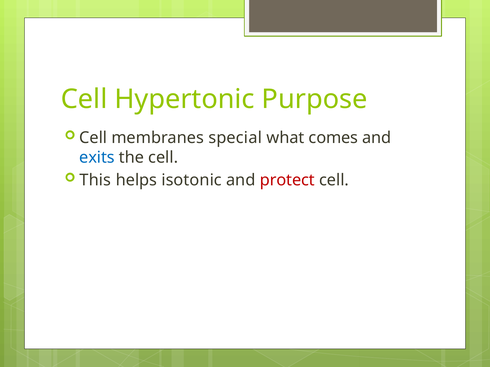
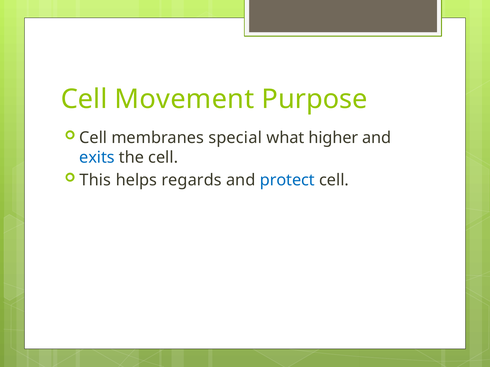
Hypertonic: Hypertonic -> Movement (184, 99)
comes: comes -> higher (333, 138)
isotonic: isotonic -> regards (192, 180)
protect colour: red -> blue (287, 180)
